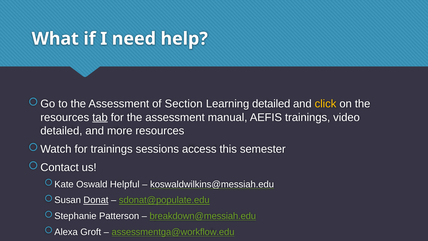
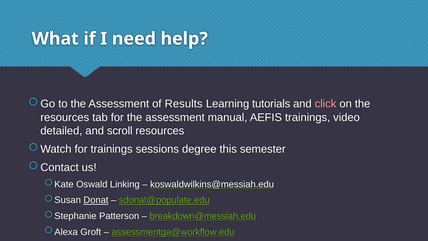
Section: Section -> Results (184, 104)
Learning detailed: detailed -> tutorials (271, 104)
click colour: yellow -> pink (326, 104)
tab underline: present -> none (100, 117)
more: more -> scroll (120, 131)
access: access -> degree (199, 149)
Helpful: Helpful -> Linking (125, 184)
